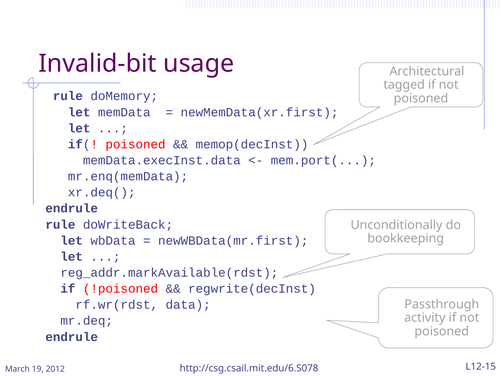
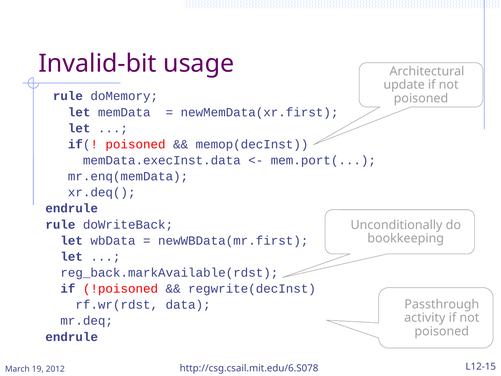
tagged: tagged -> update (404, 85)
reg_addr.markAvailable(rdst: reg_addr.markAvailable(rdst -> reg_back.markAvailable(rdst (169, 273)
